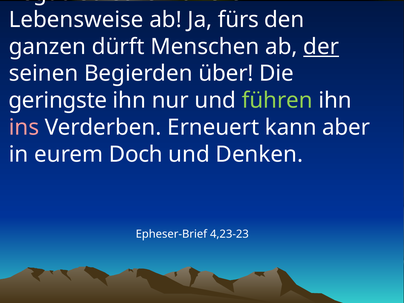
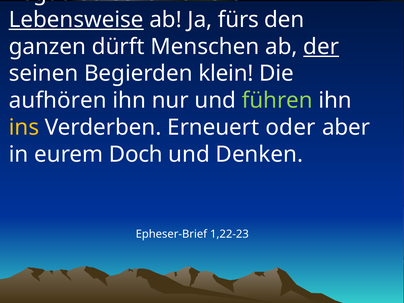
Lebensweise underline: none -> present (76, 20)
über: über -> klein (226, 74)
geringste: geringste -> aufhören (58, 100)
ins colour: pink -> yellow (24, 127)
kann: kann -> oder (291, 127)
4,23-23: 4,23-23 -> 1,22-23 (229, 234)
